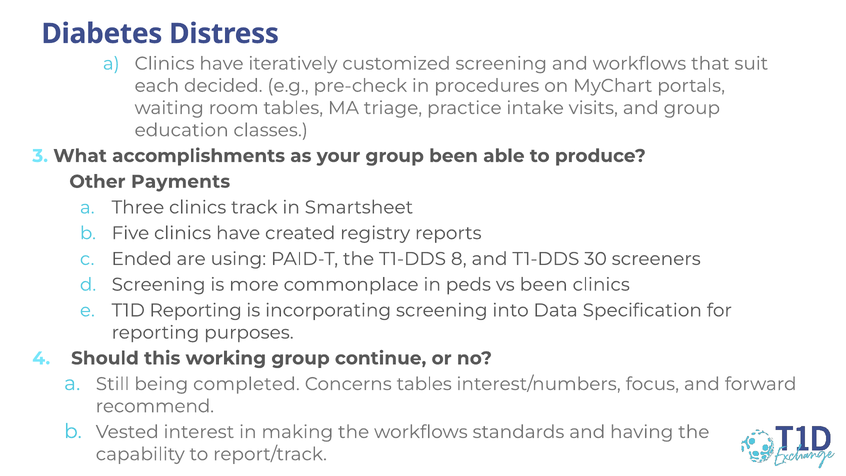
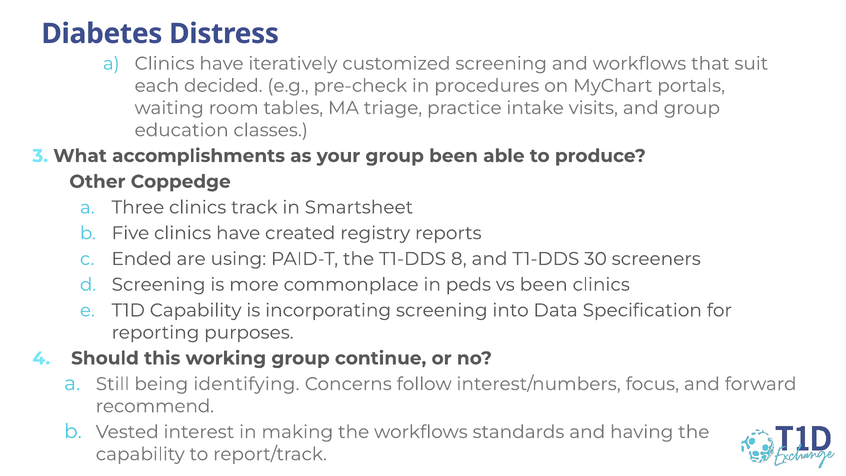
Payments: Payments -> Coppedge (181, 182)
T1D Reporting: Reporting -> Capability (196, 310)
completed: completed -> identifying (246, 384)
Concerns tables: tables -> follow (424, 384)
